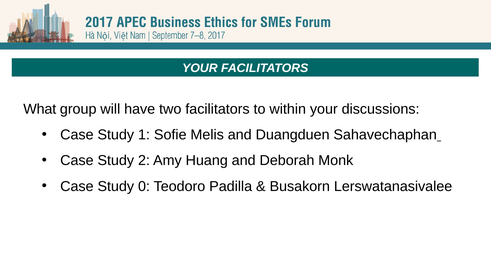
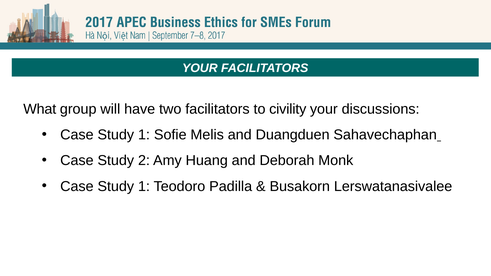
within: within -> civility (288, 109)
0: 0 -> 1 (144, 186)
